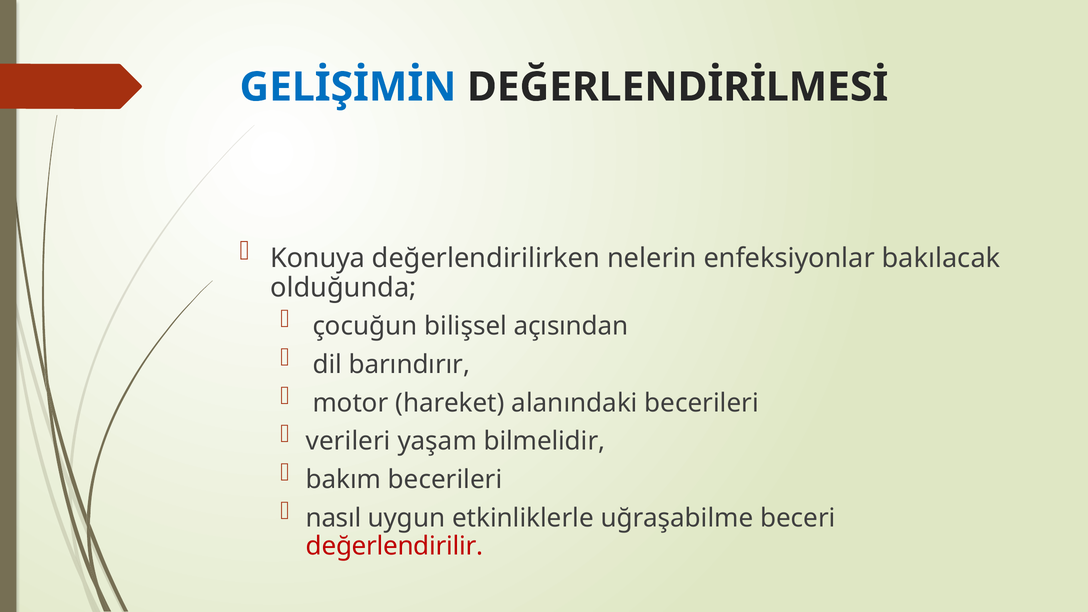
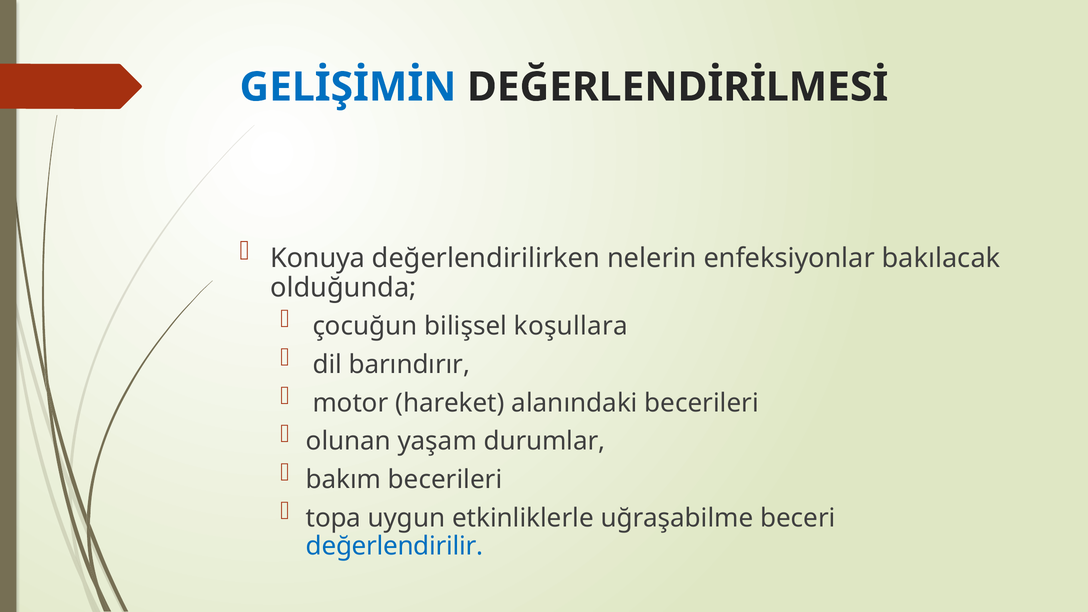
açısından: açısından -> koşullara (571, 326)
verileri: verileri -> olunan (348, 441)
bilmelidir: bilmelidir -> durumlar (544, 441)
nasıl: nasıl -> topa (333, 518)
değerlendirilir colour: red -> blue (394, 546)
